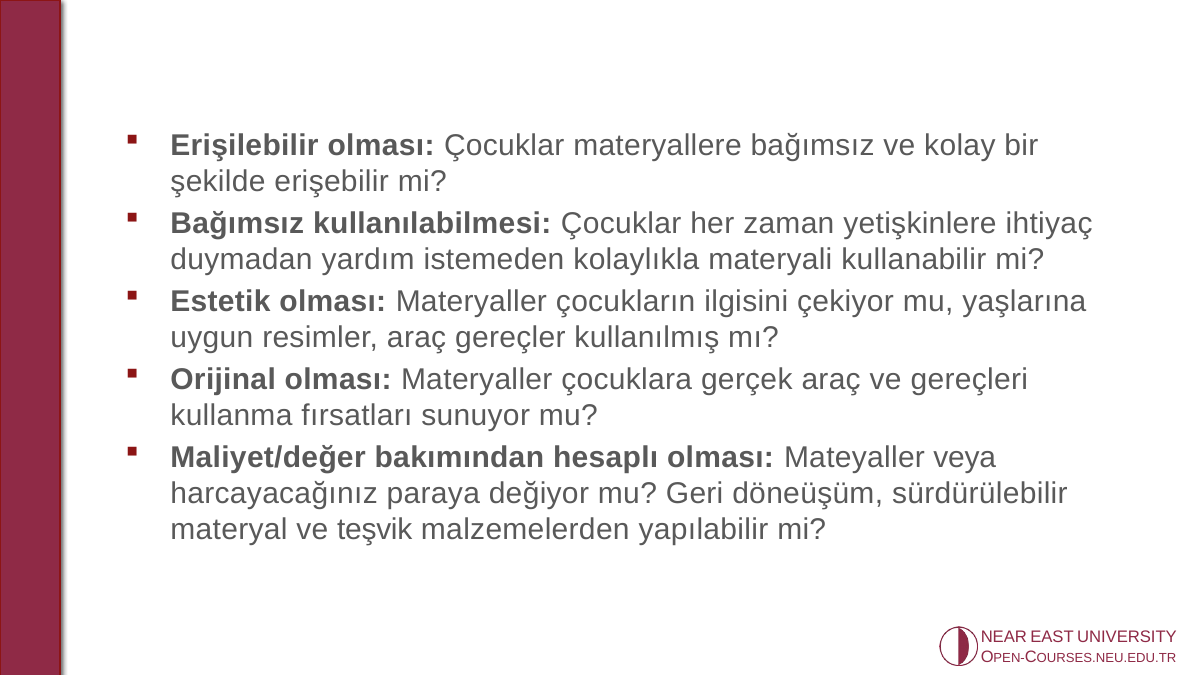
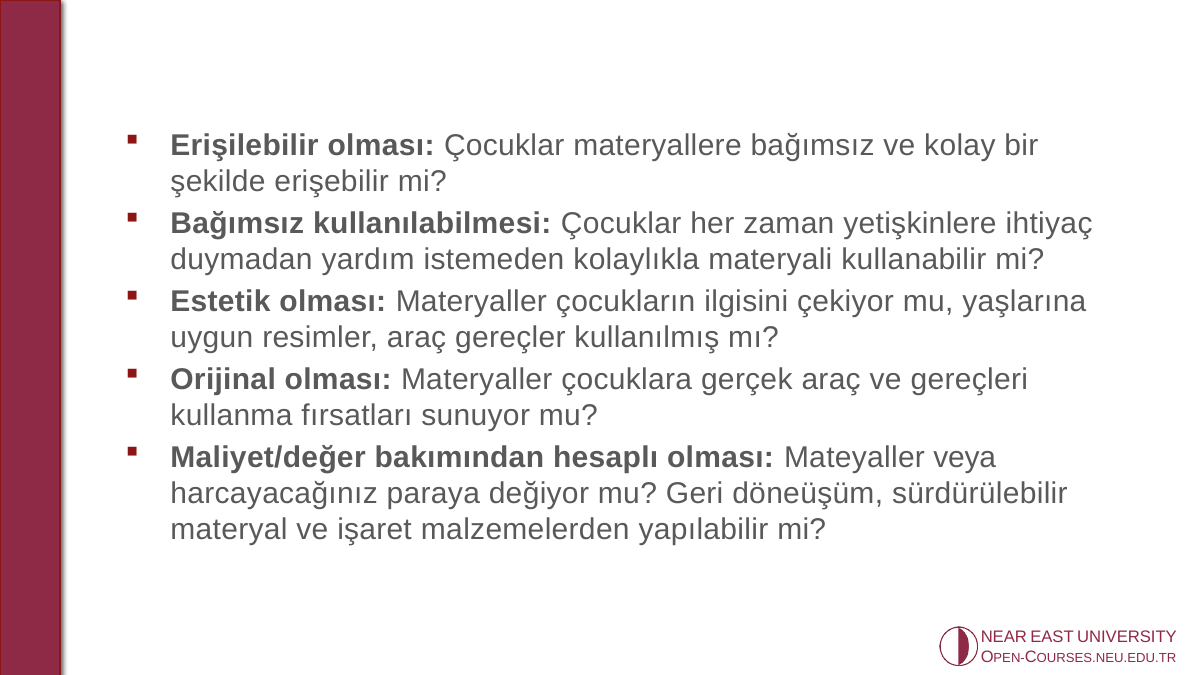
teşvik: teşvik -> işaret (374, 529)
